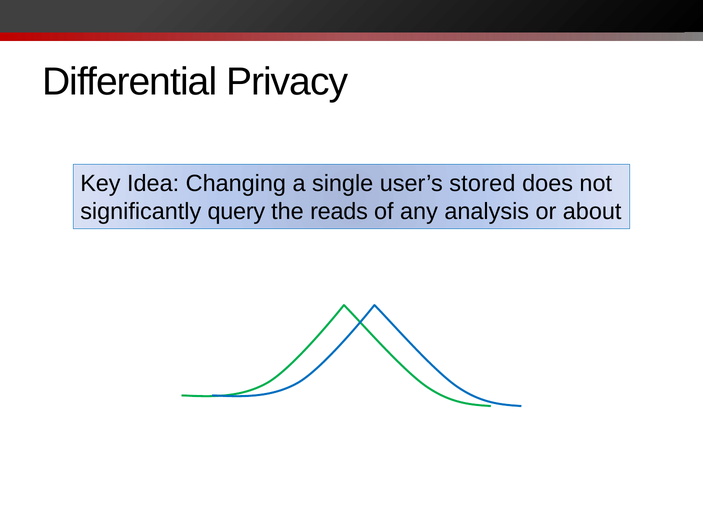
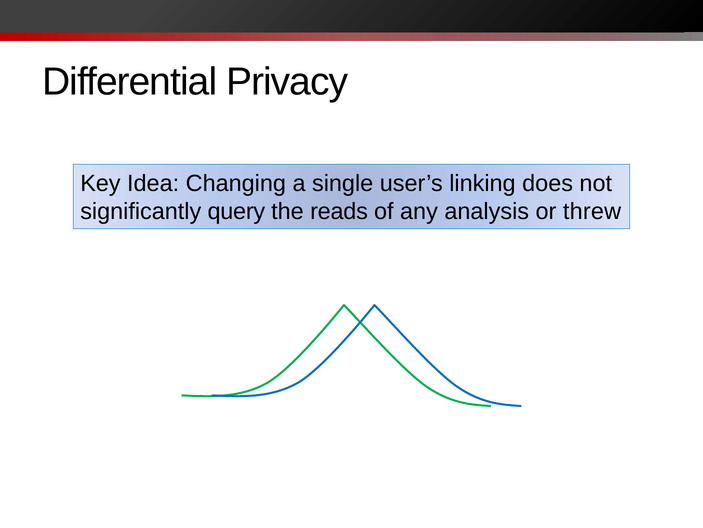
stored: stored -> linking (482, 183)
about: about -> threw (592, 211)
